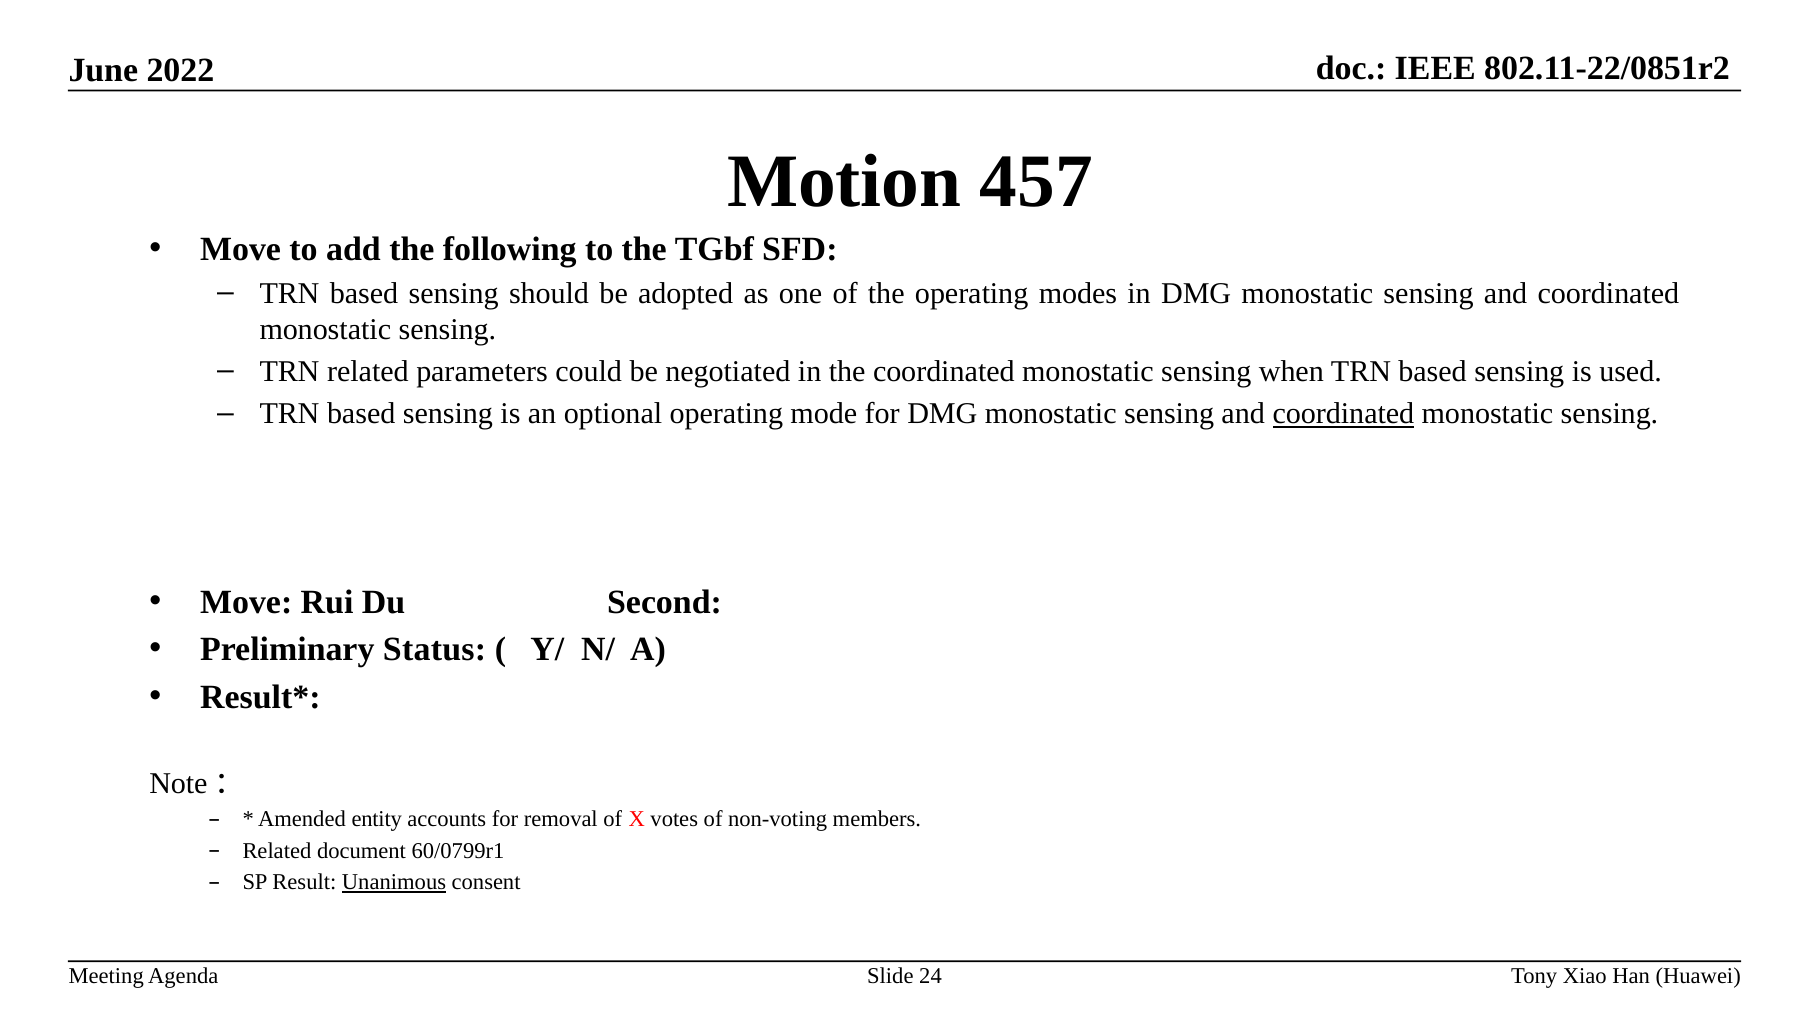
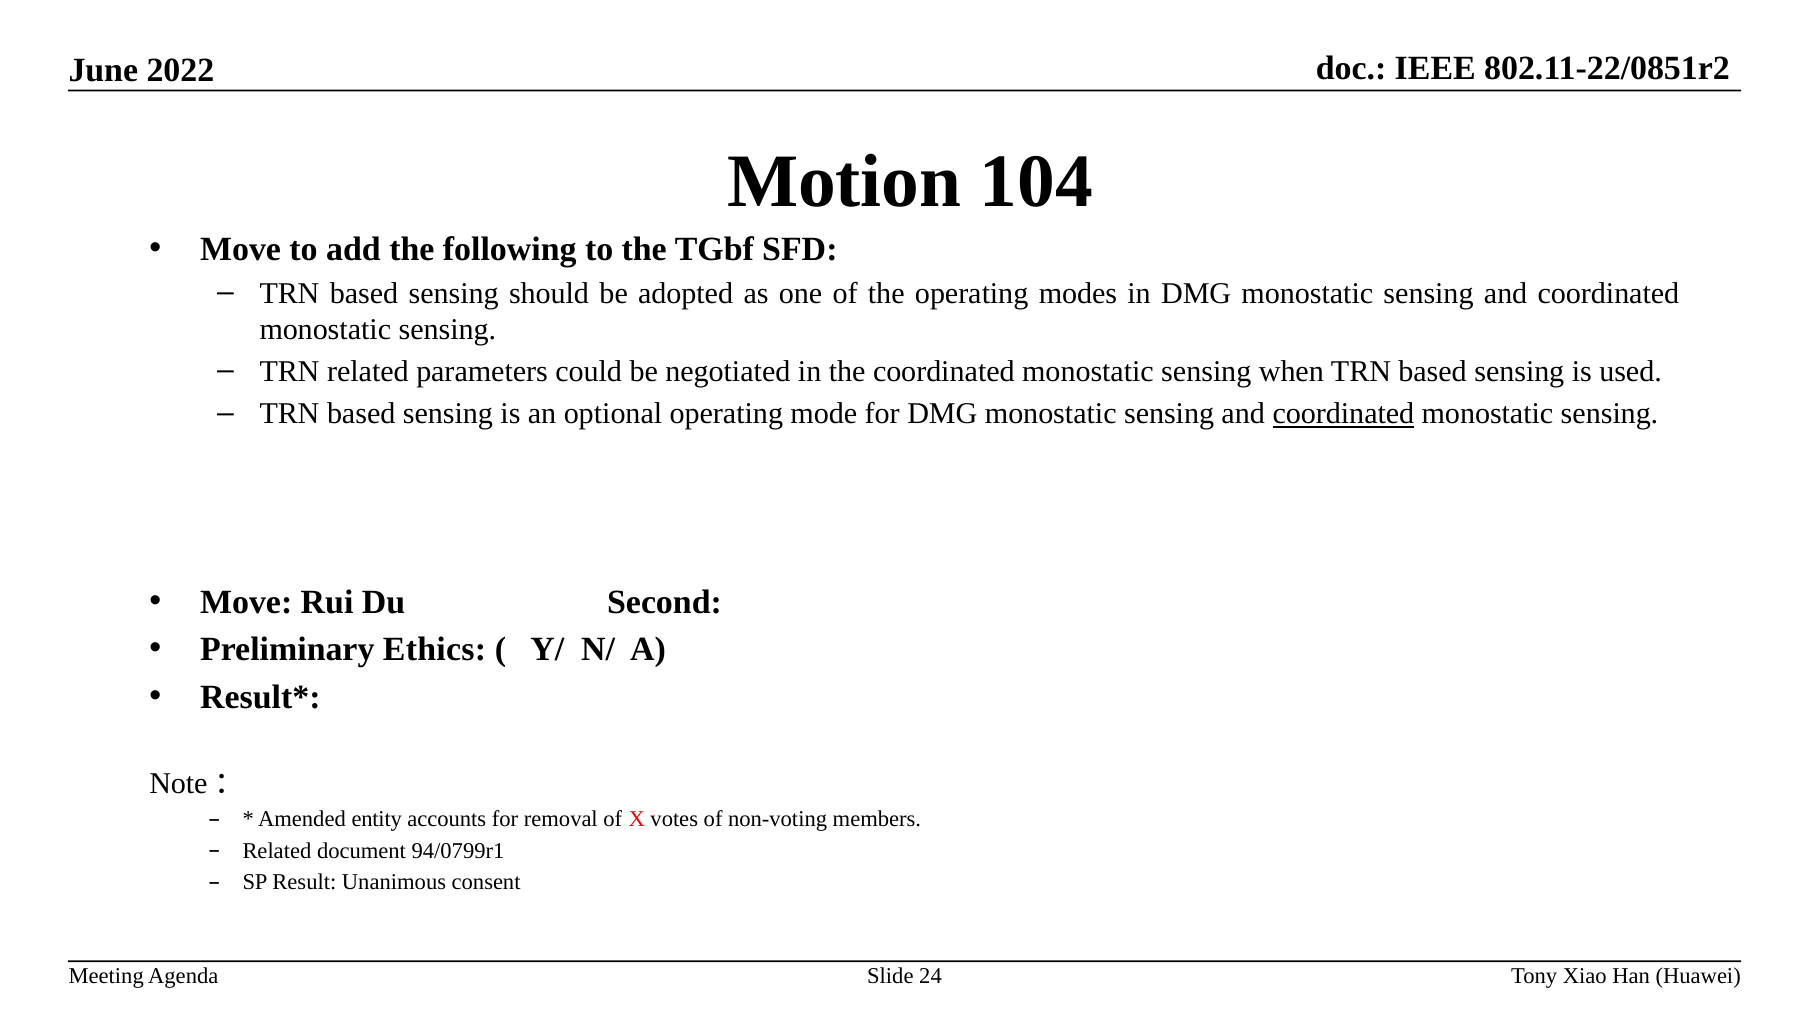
457: 457 -> 104 (1036, 182)
Status: Status -> Ethics (435, 649)
60/0799r1: 60/0799r1 -> 94/0799r1 (458, 850)
Unanimous underline: present -> none (394, 882)
